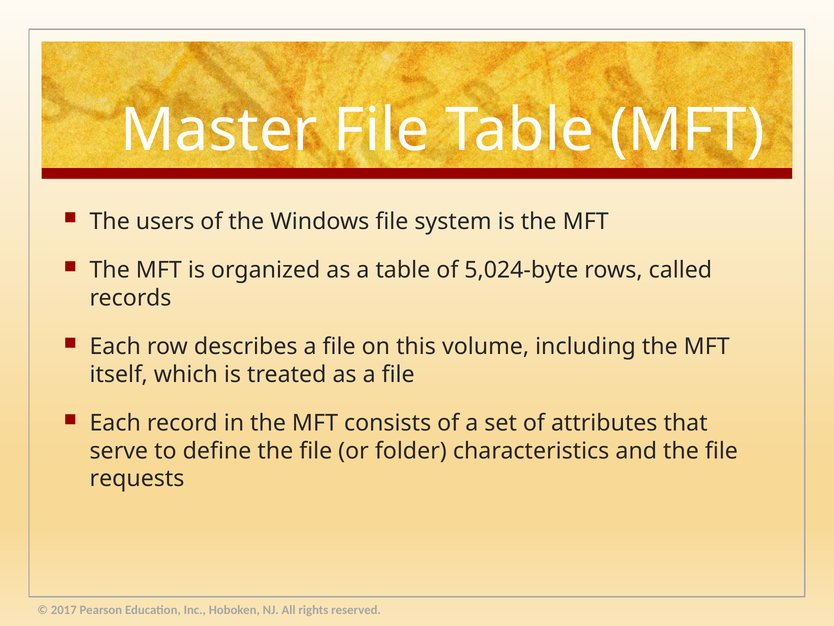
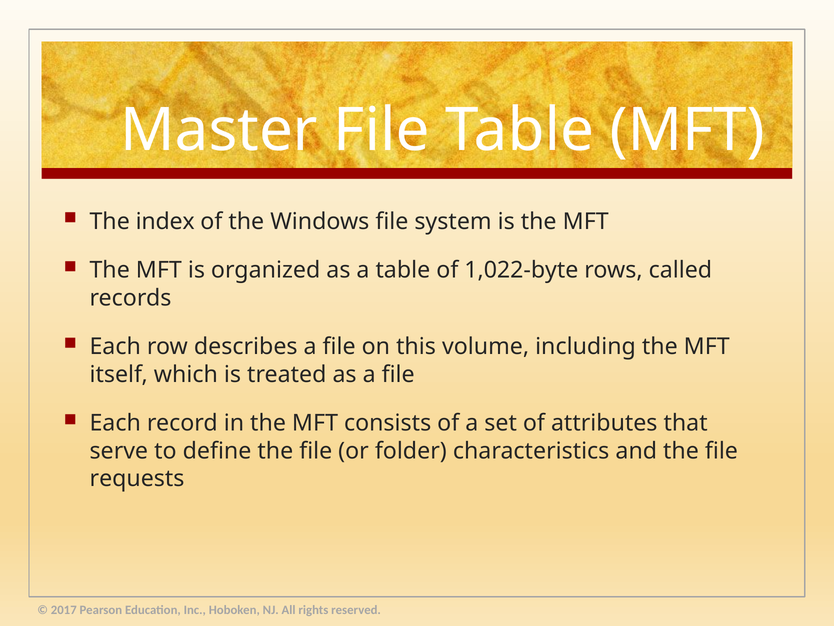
users: users -> index (165, 221)
5,024-byte: 5,024-byte -> 1,022-byte (521, 270)
